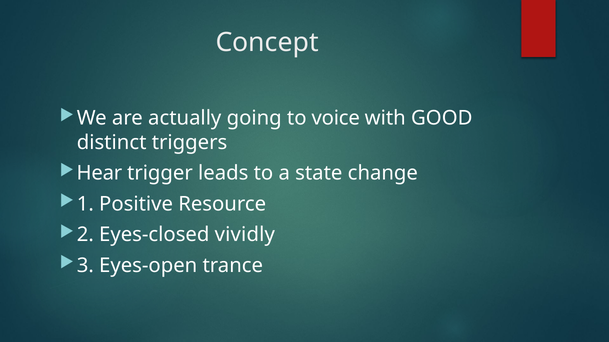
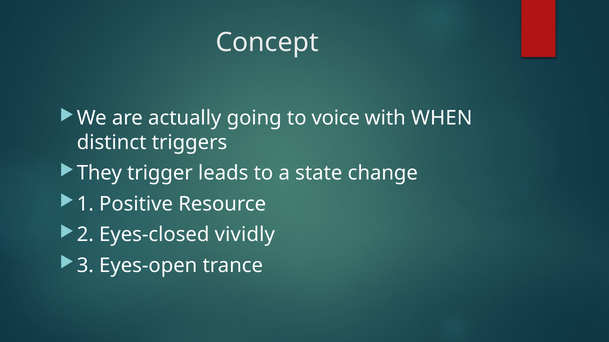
GOOD: GOOD -> WHEN (442, 118)
Hear: Hear -> They (99, 174)
